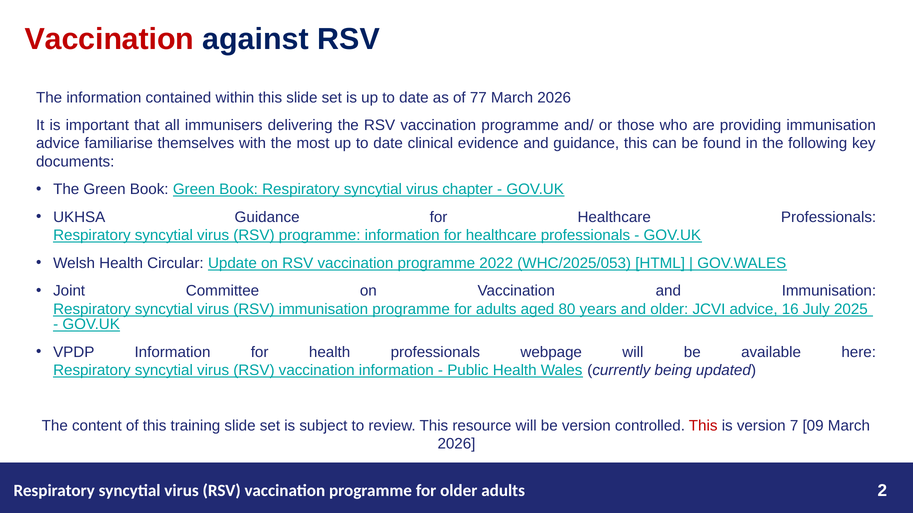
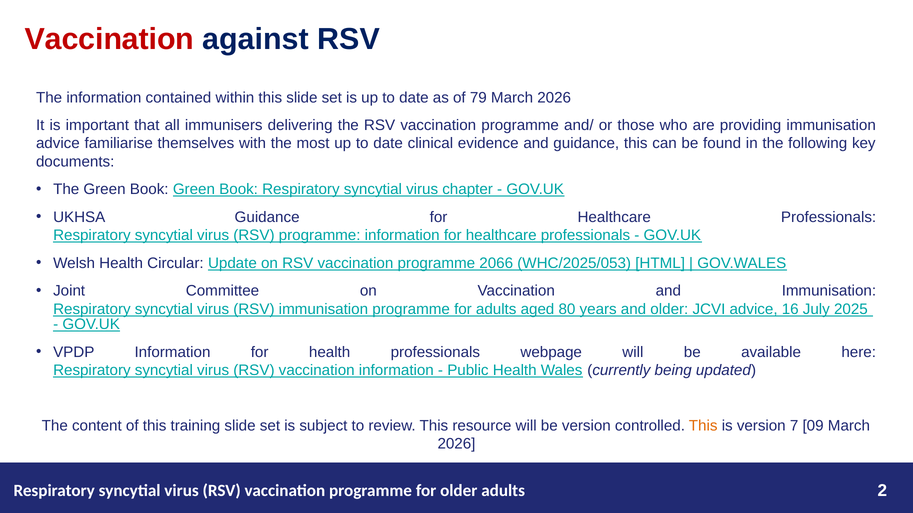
77: 77 -> 79 (478, 98)
2022: 2022 -> 2066 (496, 263)
This colour: red -> orange (703, 426)
